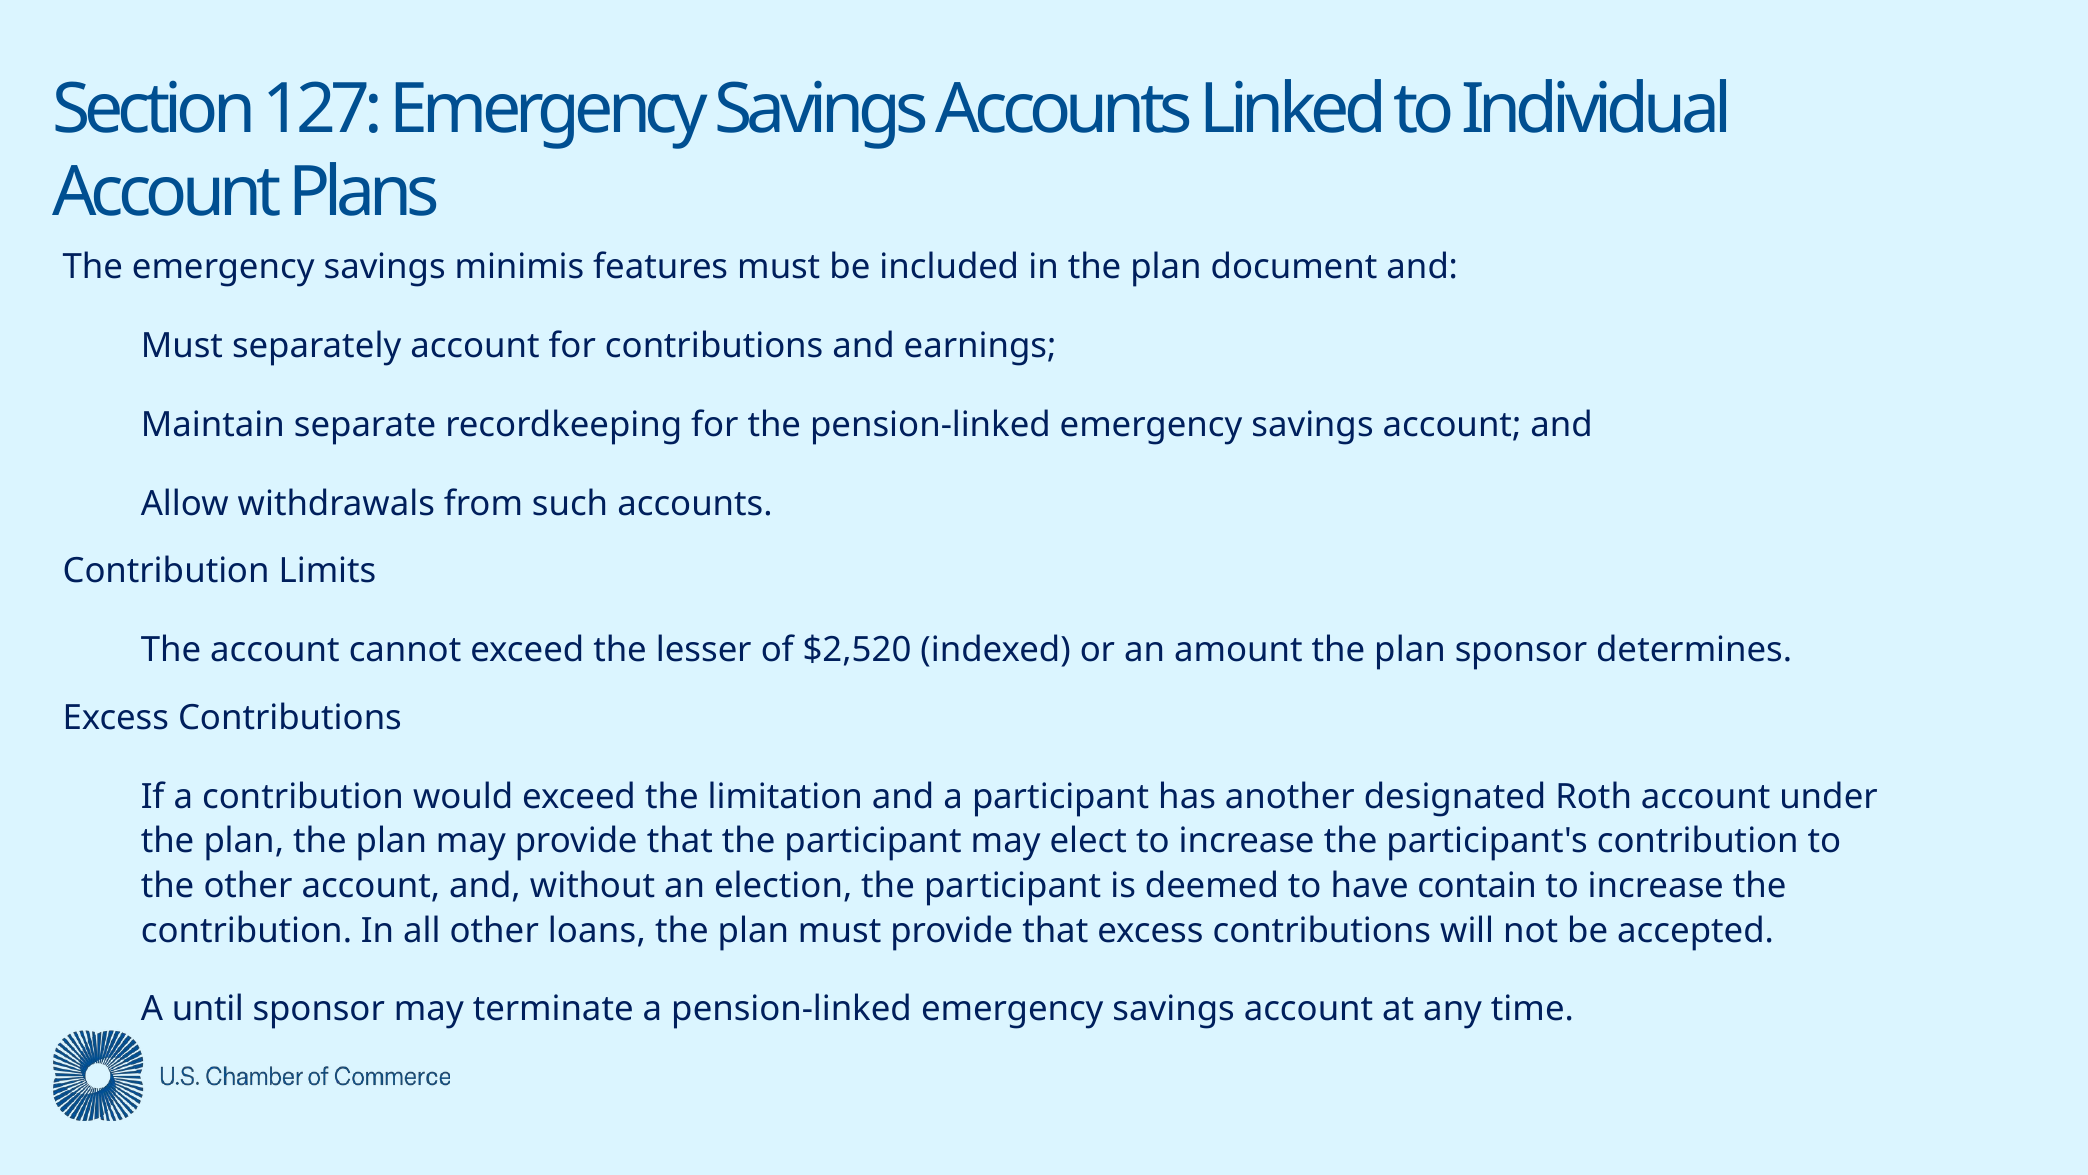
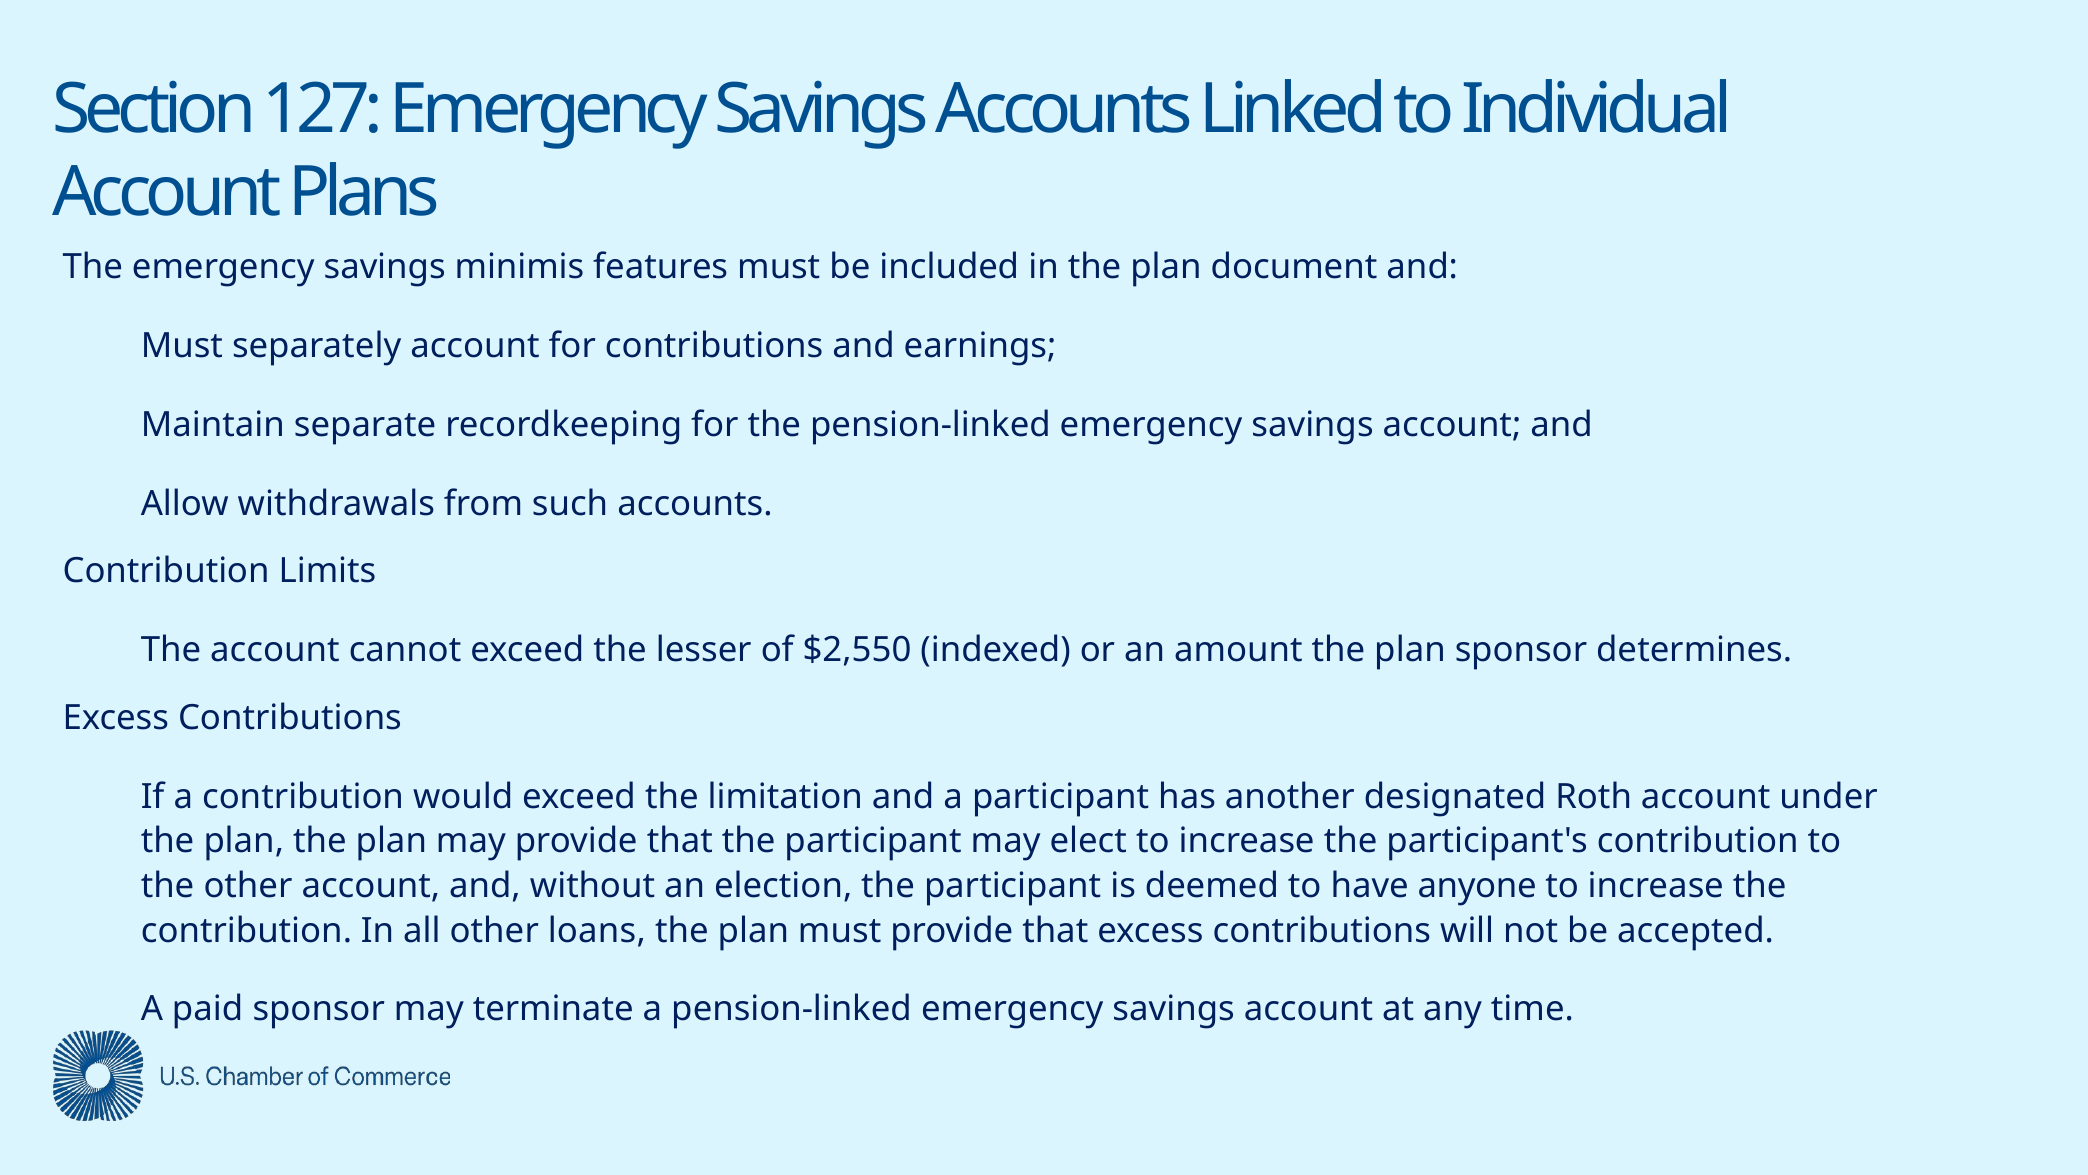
$2,520: $2,520 -> $2,550 (857, 650)
contain: contain -> anyone (1477, 886)
until: until -> paid (208, 1009)
